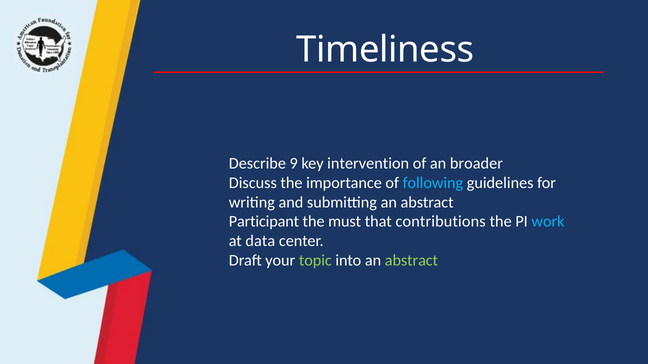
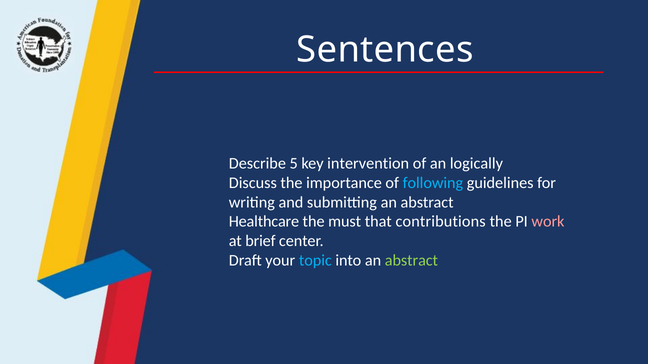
Timeliness: Timeliness -> Sentences (385, 50)
9: 9 -> 5 (294, 164)
broader: broader -> logically (476, 164)
Participant: Participant -> Healthcare (264, 222)
work colour: light blue -> pink (548, 222)
data: data -> brief (260, 241)
topic colour: light green -> light blue (315, 261)
